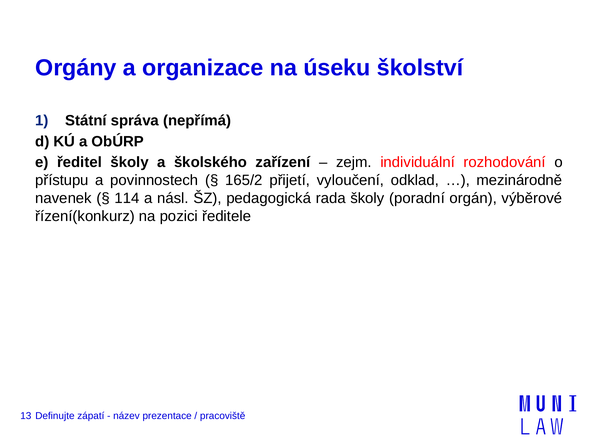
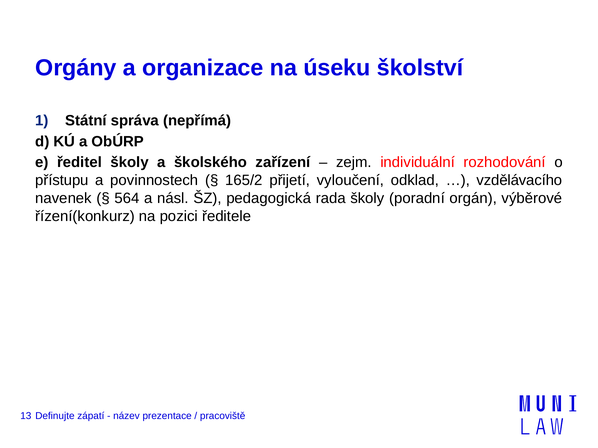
mezinárodně: mezinárodně -> vzdělávacího (519, 180)
114: 114 -> 564 (127, 198)
